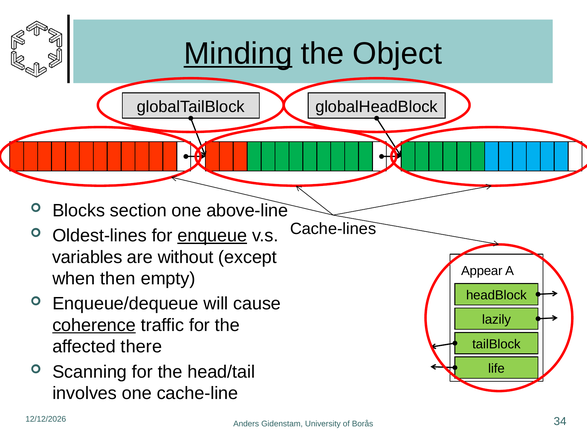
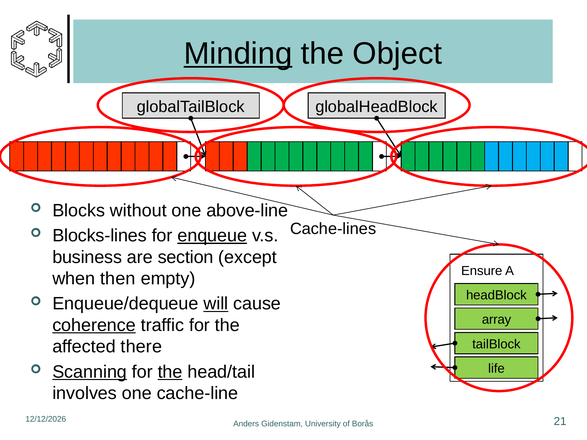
section: section -> without (138, 211)
Oldest-lines: Oldest-lines -> Blocks-lines (100, 236)
variables: variables -> business (87, 257)
without: without -> section (186, 257)
Appear: Appear -> Ensure (482, 271)
will underline: none -> present (216, 304)
lazily: lazily -> array (497, 320)
Scanning underline: none -> present (90, 372)
the underline: none -> present (170, 372)
34: 34 -> 21 (560, 421)
